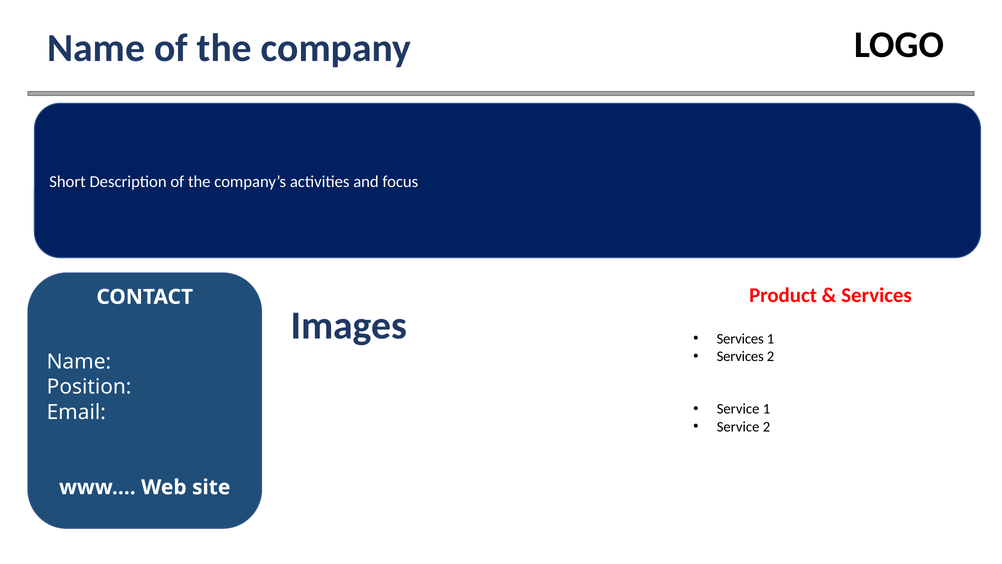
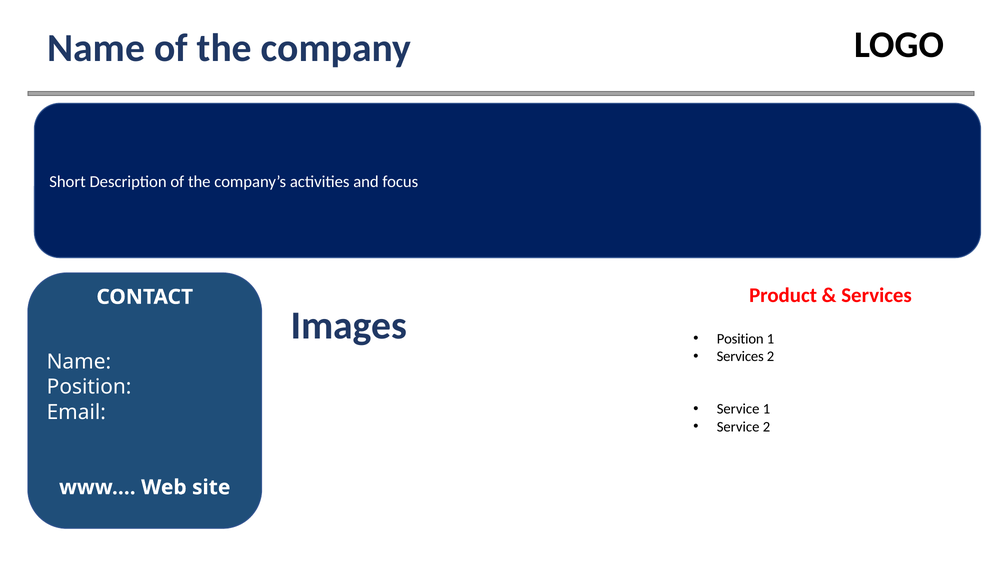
Services: Services -> Position (740, 339)
